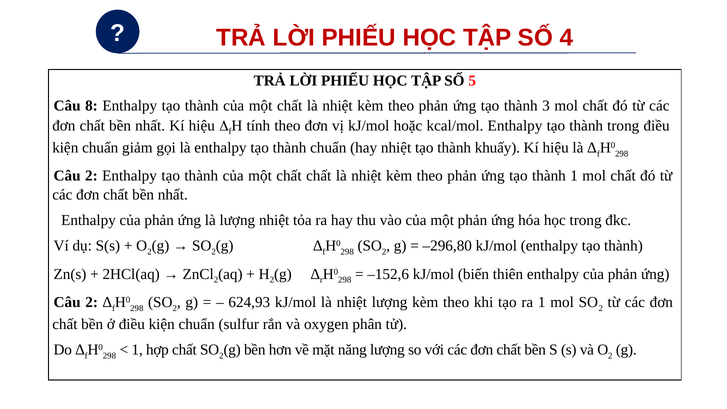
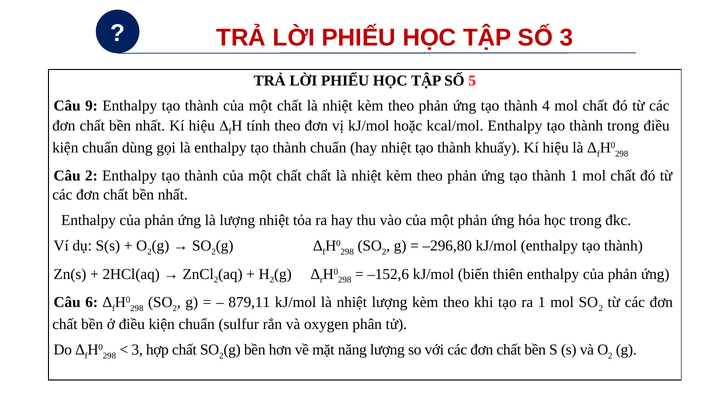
SỐ 4: 4 -> 3 (566, 38)
8: 8 -> 9 (91, 106)
3: 3 -> 4 (546, 106)
giảm: giảm -> dùng (137, 148)
2: 2 -> 6 (92, 302)
624,93: 624,93 -> 879,11 (249, 302)
1: 1 -> 3 (137, 350)
